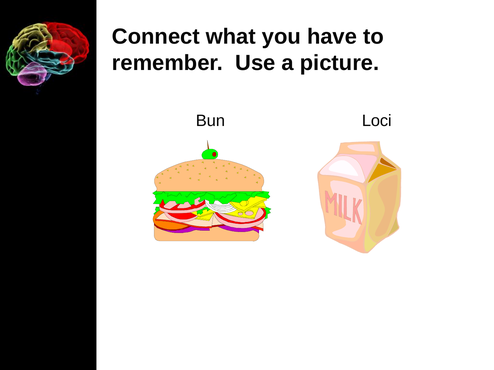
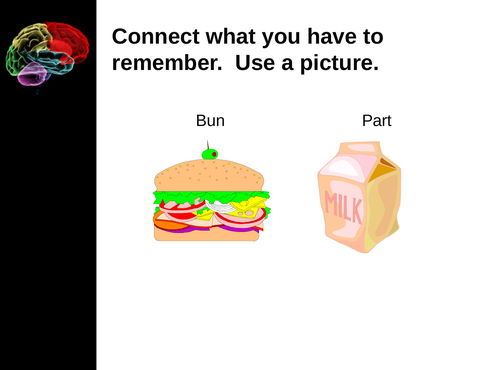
Loci: Loci -> Part (377, 121)
